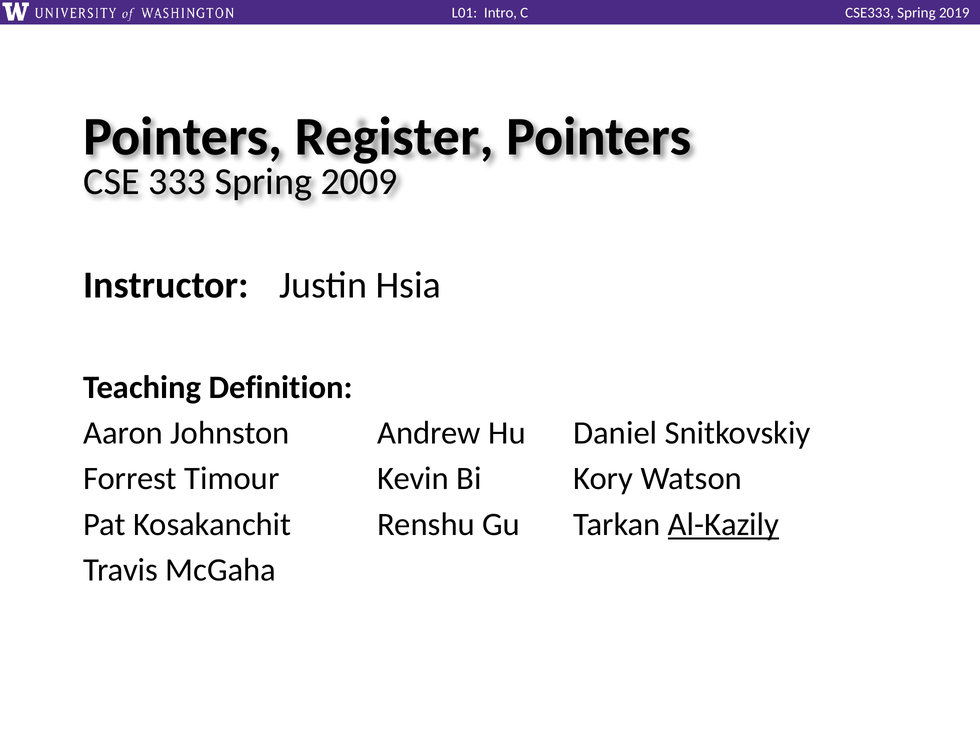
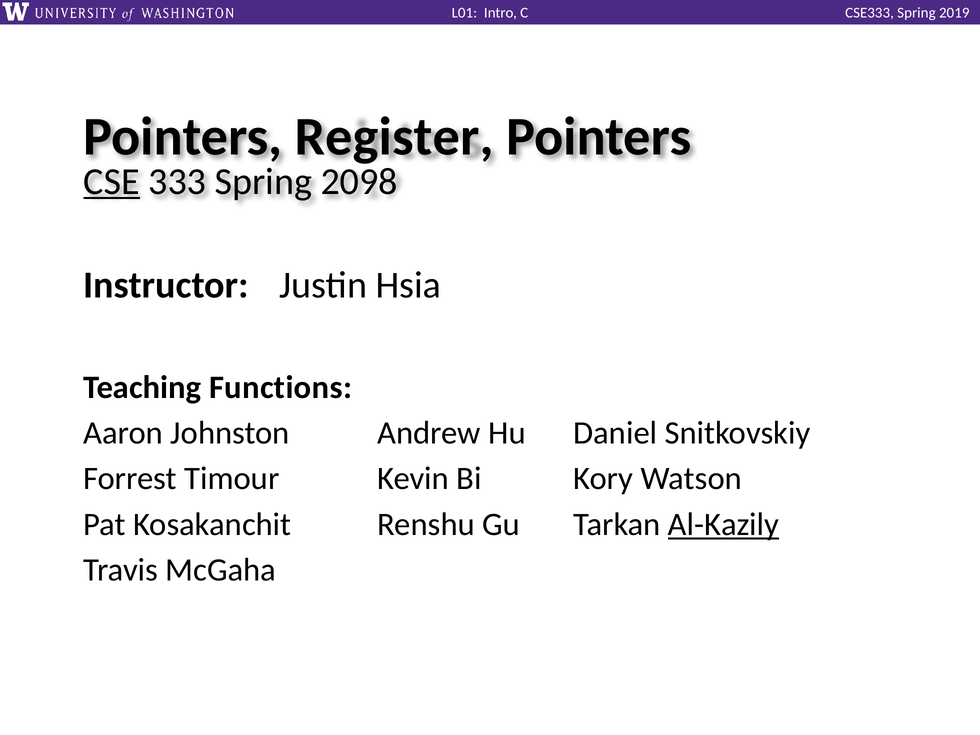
CSE underline: none -> present (112, 182)
2009: 2009 -> 2098 (359, 182)
Definition: Definition -> Functions (281, 387)
